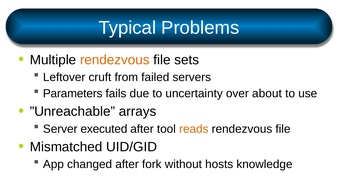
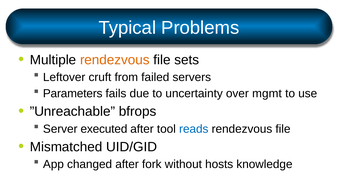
about: about -> mgmt (267, 94)
arrays: arrays -> bfrops (138, 112)
reads colour: orange -> blue (194, 129)
